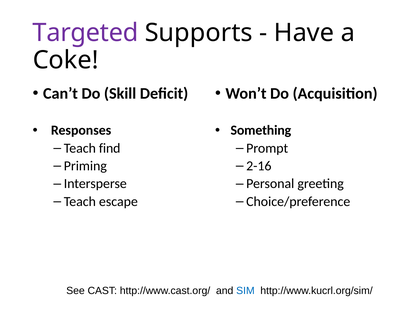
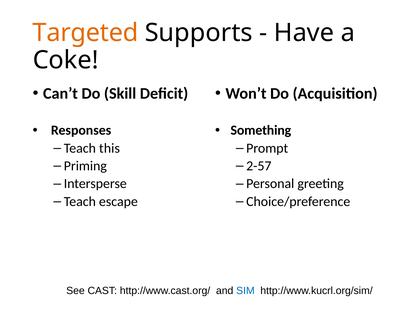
Targeted colour: purple -> orange (86, 33)
find: find -> this (110, 148)
2-16: 2-16 -> 2-57 (259, 166)
